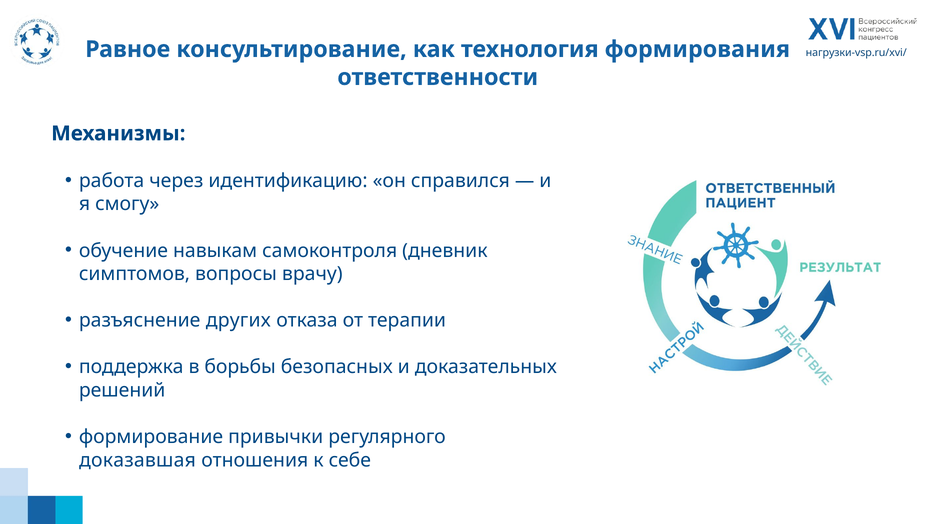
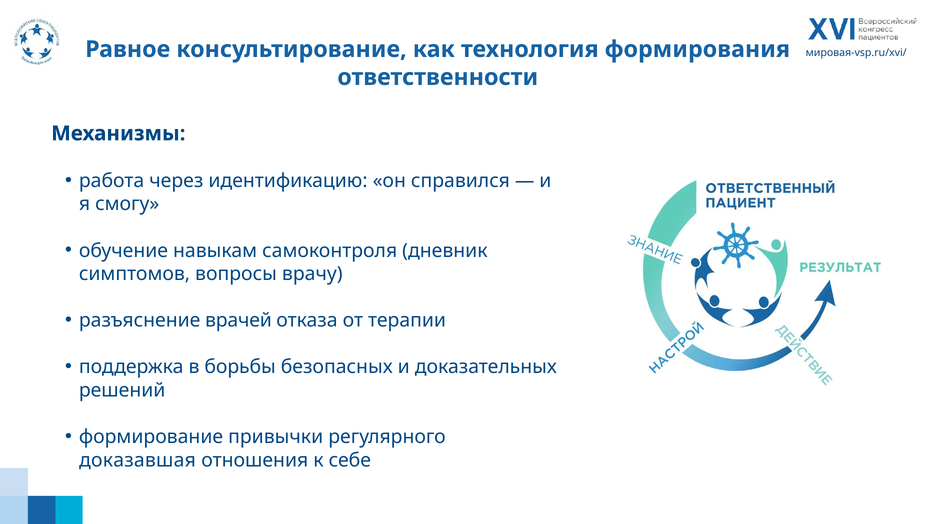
нагрузки-vsp.ru/xvi/: нагрузки-vsp.ru/xvi/ -> мировая-vsp.ru/xvi/ (856, 53)
других: других -> врачей (238, 321)
